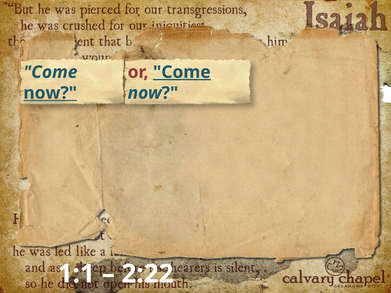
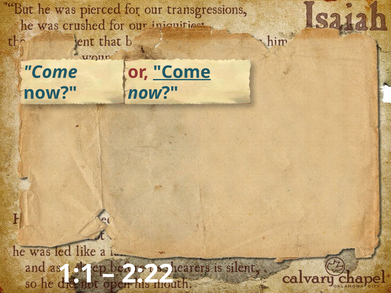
now underline: present -> none (50, 93)
